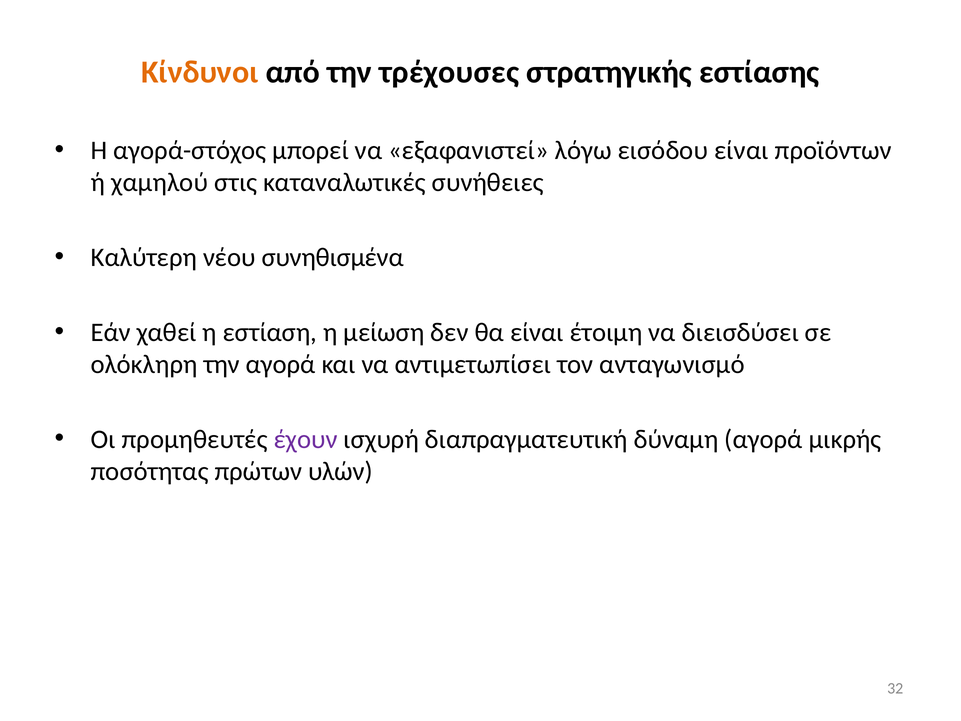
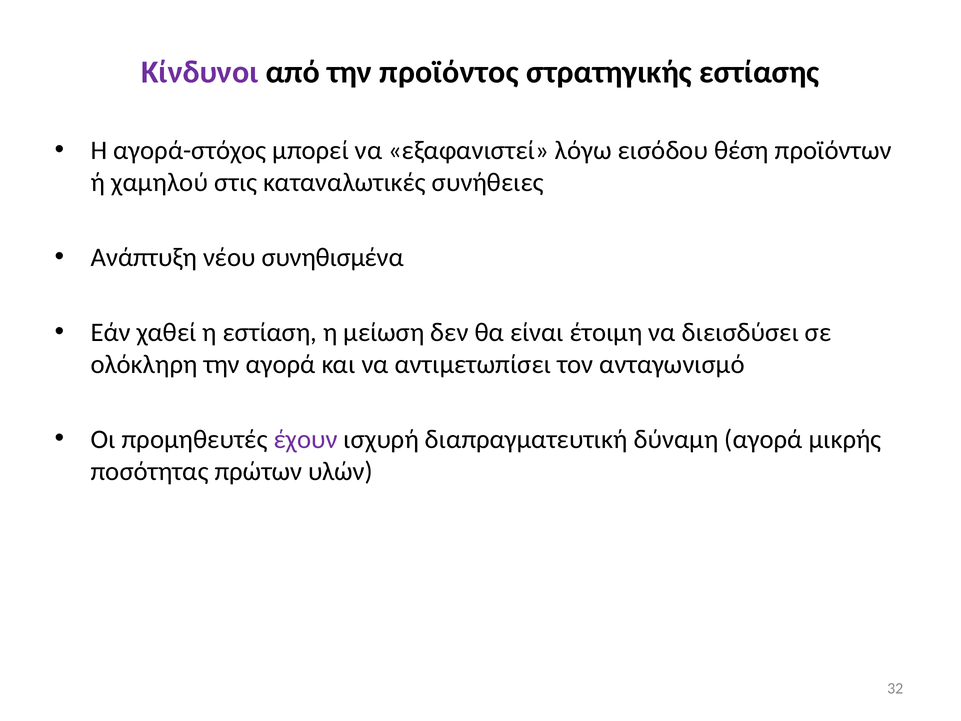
Κίνδυνοι colour: orange -> purple (200, 72)
τρέχουσες: τρέχουσες -> προϊόντος (449, 72)
εισόδου είναι: είναι -> θέση (742, 150)
Καλύτερη: Καλύτερη -> Ανάπτυξη (144, 257)
